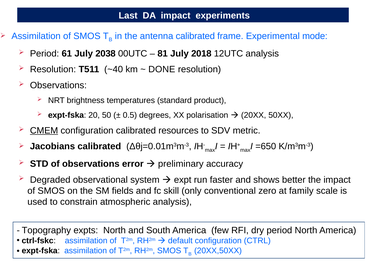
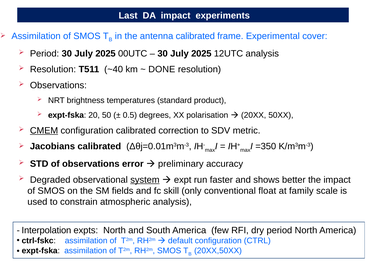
mode: mode -> cover (315, 36)
Period 61: 61 -> 30 (67, 54)
2038: 2038 -> 2025 (106, 54)
81: 81 -> 30 (163, 54)
2018: 2018 -> 2025 (201, 54)
resources: resources -> correction (178, 131)
=650: =650 -> =350 (266, 147)
system underline: none -> present (145, 180)
zero: zero -> float (267, 191)
Topography: Topography -> Interpolation (46, 231)
